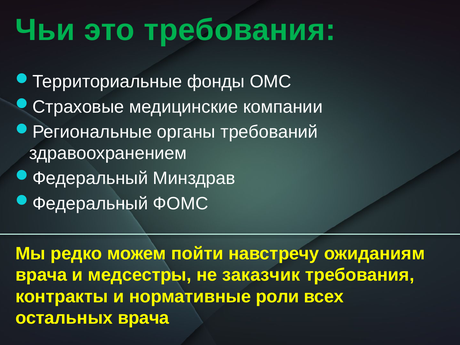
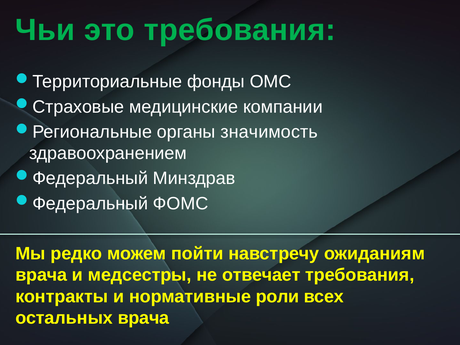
требований: требований -> значимость (269, 132)
заказчик: заказчик -> отвечает (261, 275)
